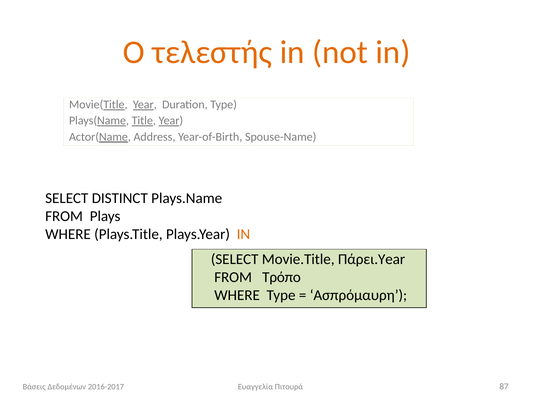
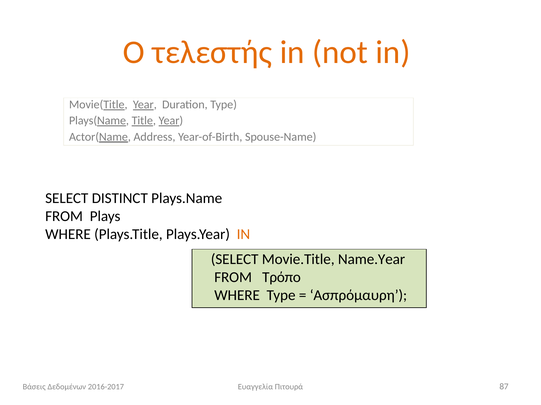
Πάρει.Year: Πάρει.Year -> Name.Year (372, 260)
